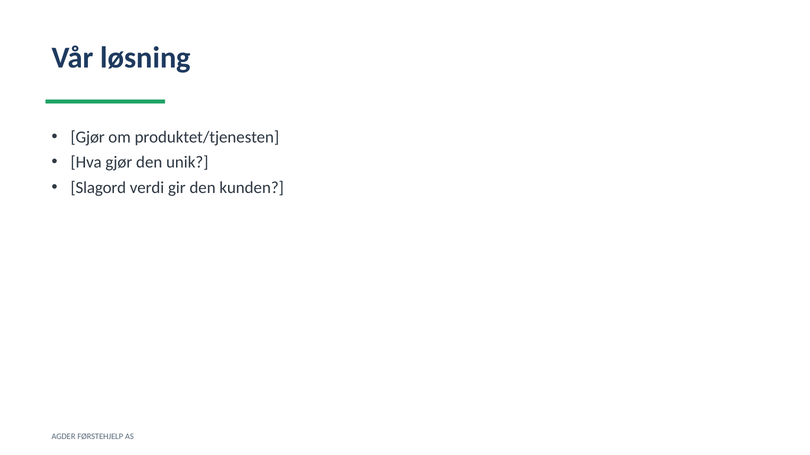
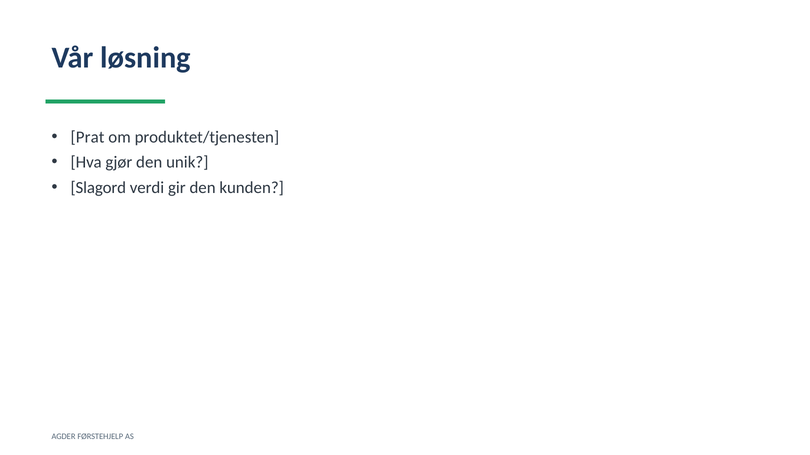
Gjør: Gjør -> Prat (88, 137)
